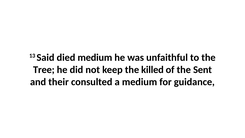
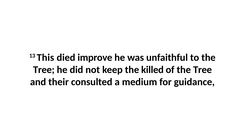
Said: Said -> This (45, 57)
died medium: medium -> improve (95, 57)
of the Sent: Sent -> Tree (203, 70)
